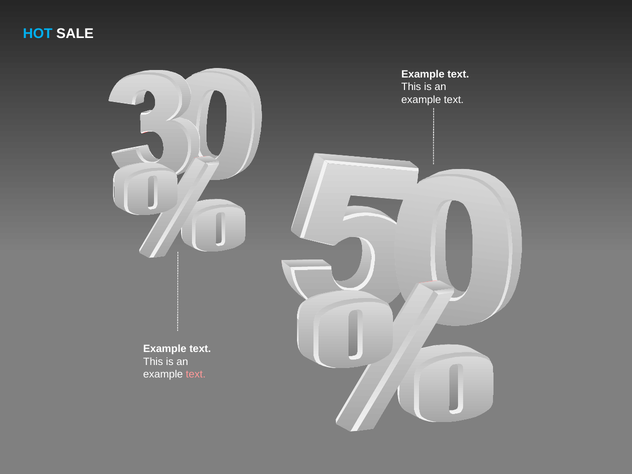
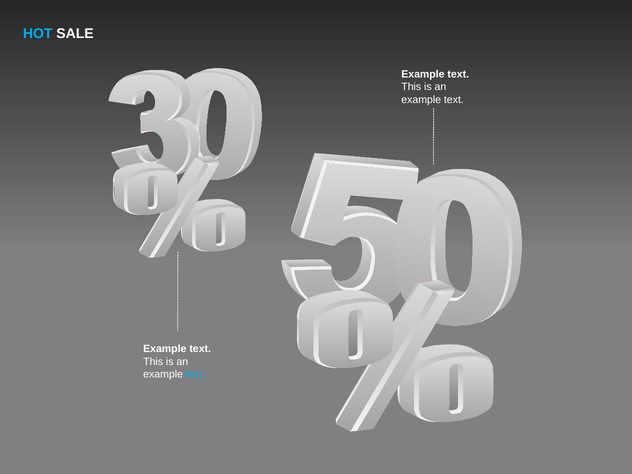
text colour: pink -> light blue (196, 374)
